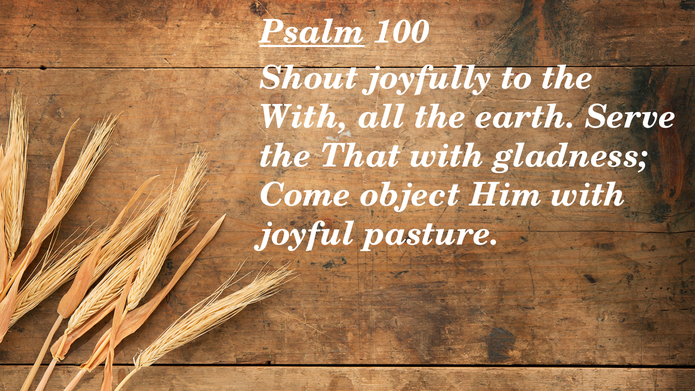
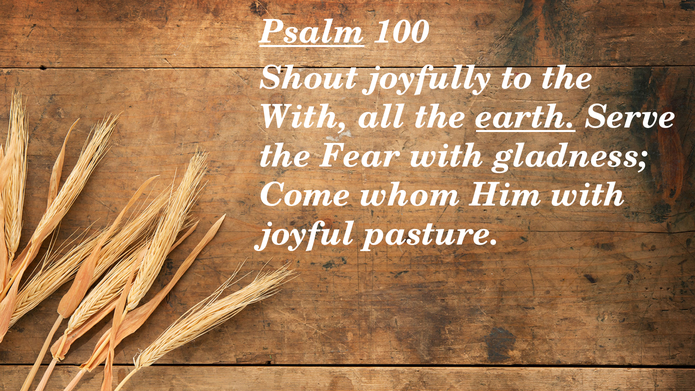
earth underline: none -> present (526, 117)
That: That -> Fear (360, 156)
object: object -> whom (410, 195)
